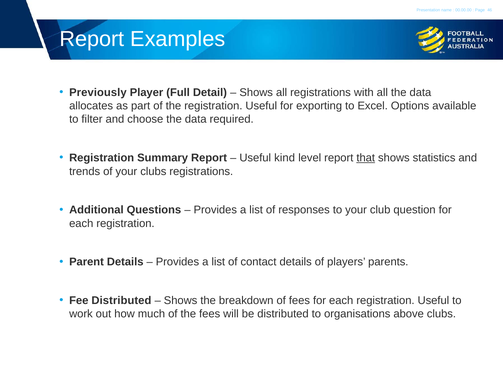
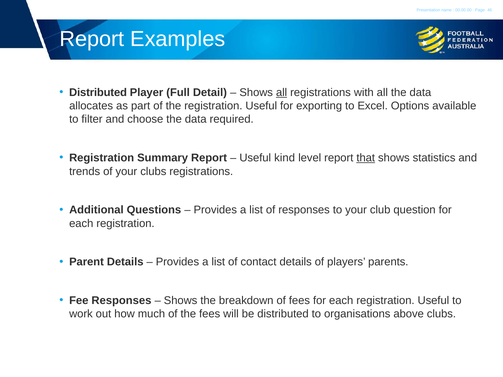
Previously: Previously -> Distributed (98, 93)
all underline: none -> present (282, 93)
Fee Distributed: Distributed -> Responses (121, 301)
